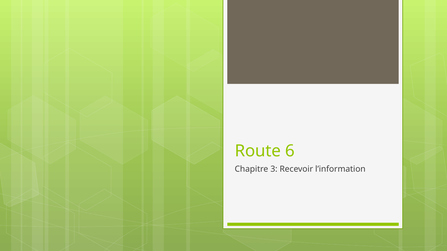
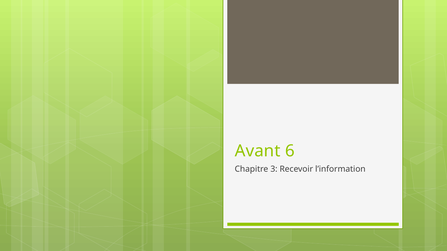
Route: Route -> Avant (258, 151)
